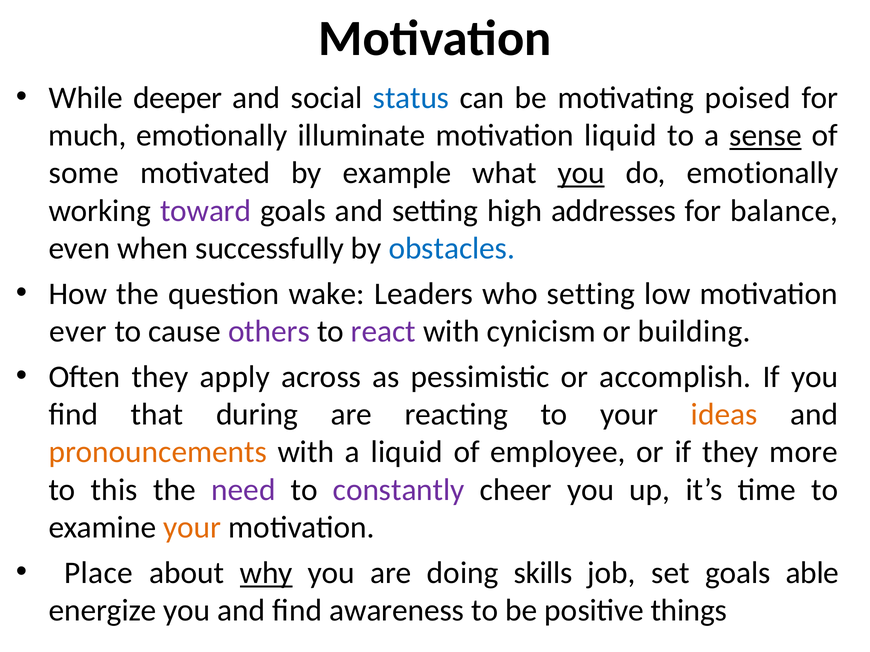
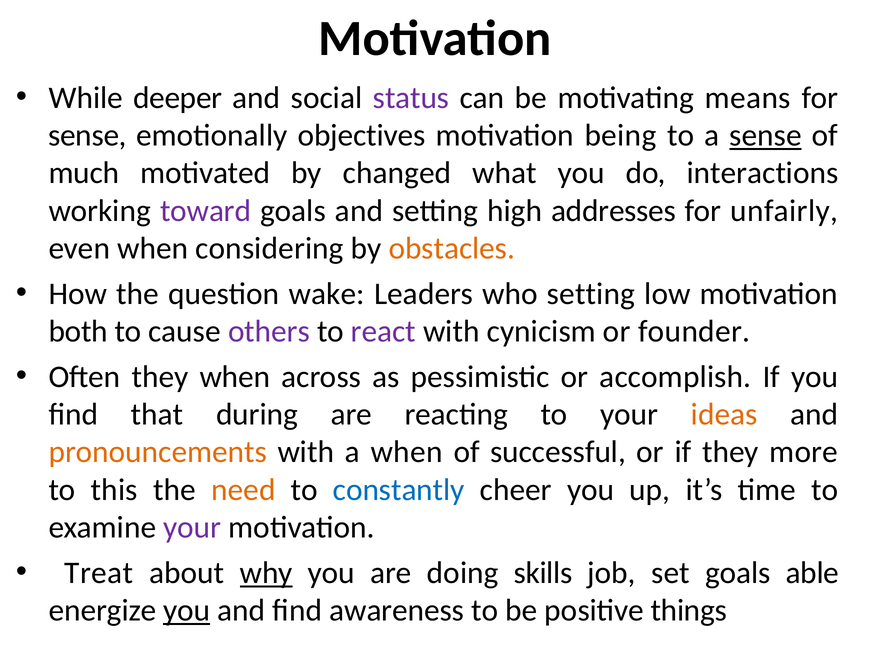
status colour: blue -> purple (411, 98)
poised: poised -> means (748, 98)
much: much -> sense (87, 136)
illuminate: illuminate -> objectives (362, 136)
motivation liquid: liquid -> being (620, 136)
some: some -> much (84, 173)
example: example -> changed (397, 173)
you underline: present -> none (581, 173)
do emotionally: emotionally -> interactions (763, 173)
balance: balance -> unfairly (784, 211)
successfully: successfully -> considering (270, 249)
obstacles colour: blue -> orange (452, 249)
ever: ever -> both (78, 332)
building: building -> founder (694, 332)
they apply: apply -> when (235, 377)
a liquid: liquid -> when (407, 452)
employee: employee -> successful (558, 452)
need colour: purple -> orange (243, 490)
constantly colour: purple -> blue (399, 490)
your colour: orange -> purple (192, 528)
Place: Place -> Treat (99, 573)
you underline: none -> present (187, 611)
